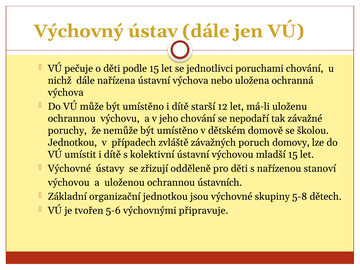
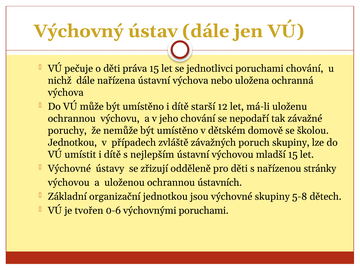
podle: podle -> práva (135, 69)
poruch domovy: domovy -> skupiny (291, 143)
kolektivní: kolektivní -> nejlepším (152, 155)
stanoví: stanoví -> stránky (320, 169)
5-6: 5-6 -> 0-6 (113, 211)
výchovnými připravuje: připravuje -> poruchami (204, 211)
